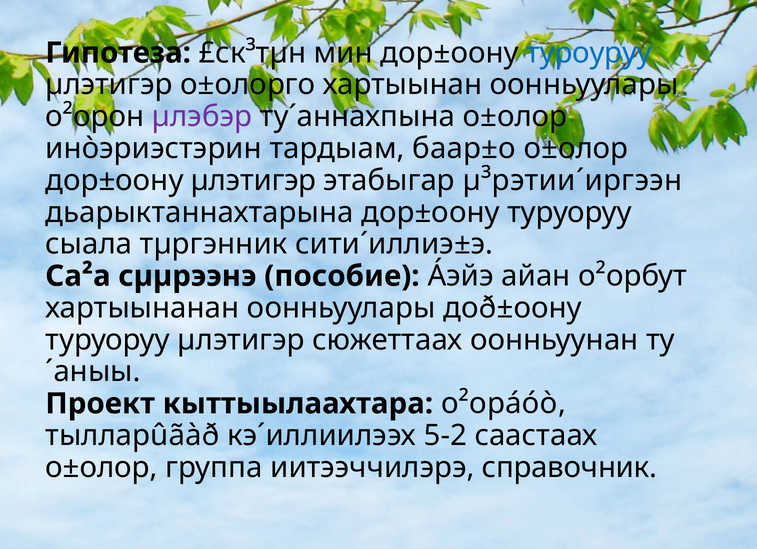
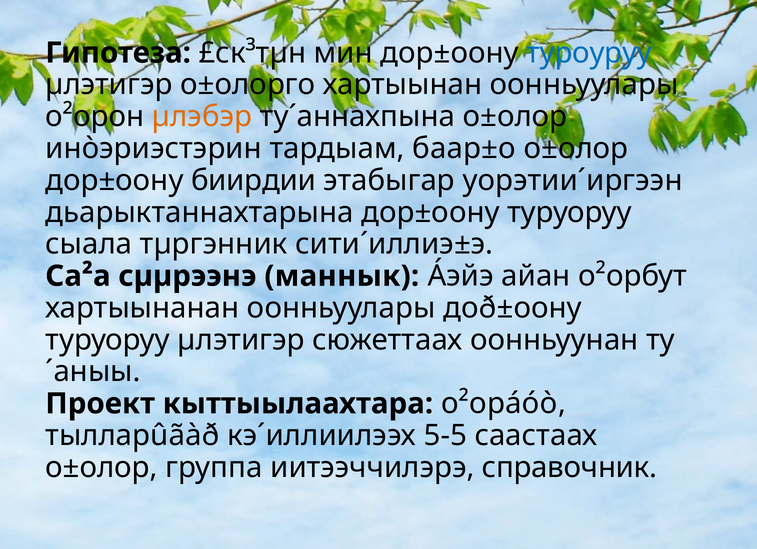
µлэбэр colour: purple -> orange (202, 116)
дор±оону µлэтигэр: µлэтигэр -> биирдии (254, 180)
µ³рэтии´иргээн: µ³рэтии´иргээн -> уорэтии´иргээн (573, 180)
пособие: пособие -> маннык (342, 276)
5-2: 5-2 -> 5-5 (445, 435)
